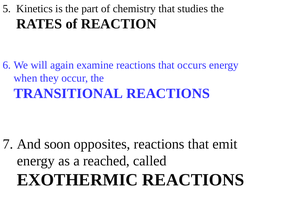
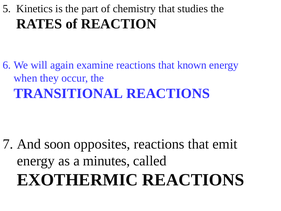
occurs: occurs -> known (192, 65)
reached: reached -> minutes (106, 161)
